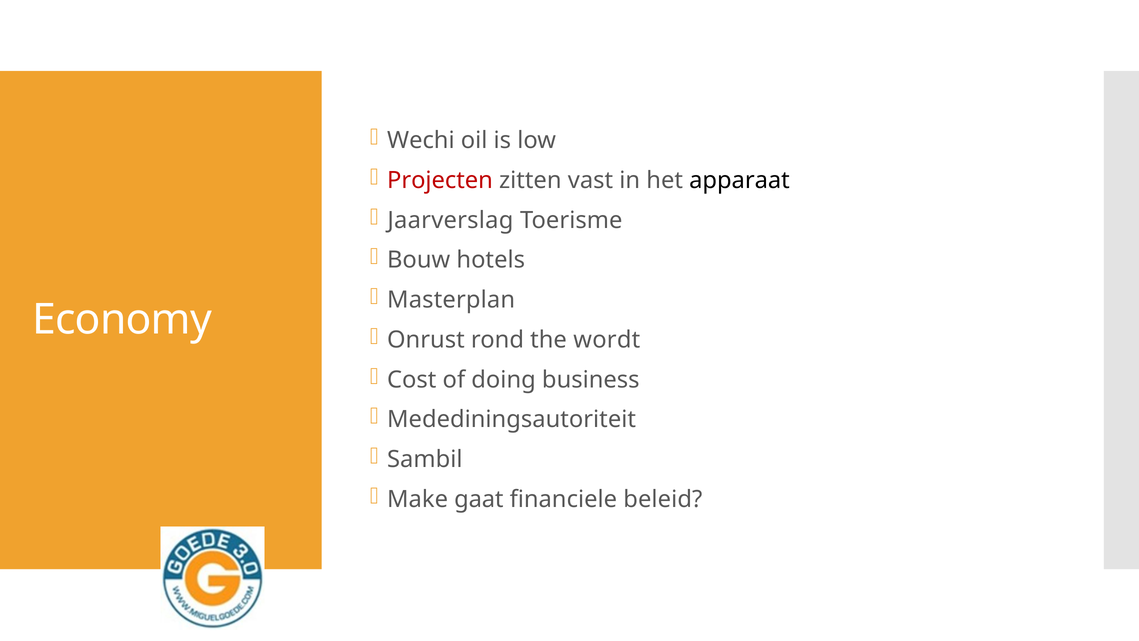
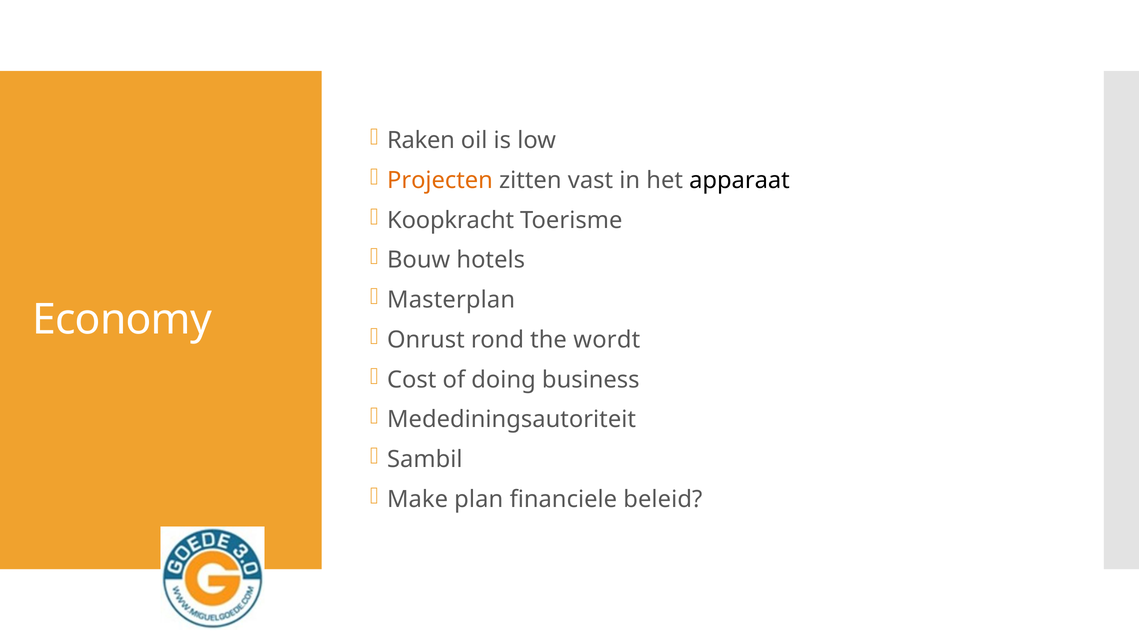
Wechi: Wechi -> Raken (421, 140)
Projecten colour: red -> orange (440, 180)
Jaarverslag: Jaarverslag -> Koopkracht (451, 220)
gaat: gaat -> plan (479, 499)
